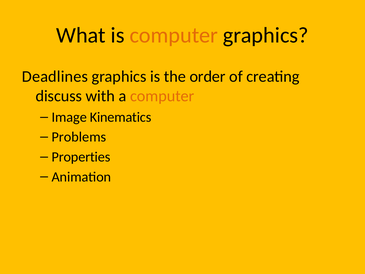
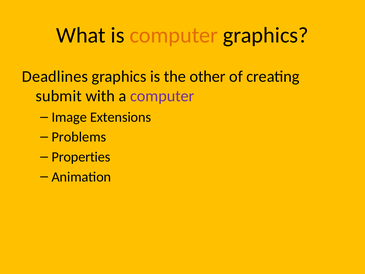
order: order -> other (208, 77)
discuss: discuss -> submit (59, 96)
computer colour: orange -> purple (162, 96)
Kinematics: Kinematics -> Extensions (121, 117)
